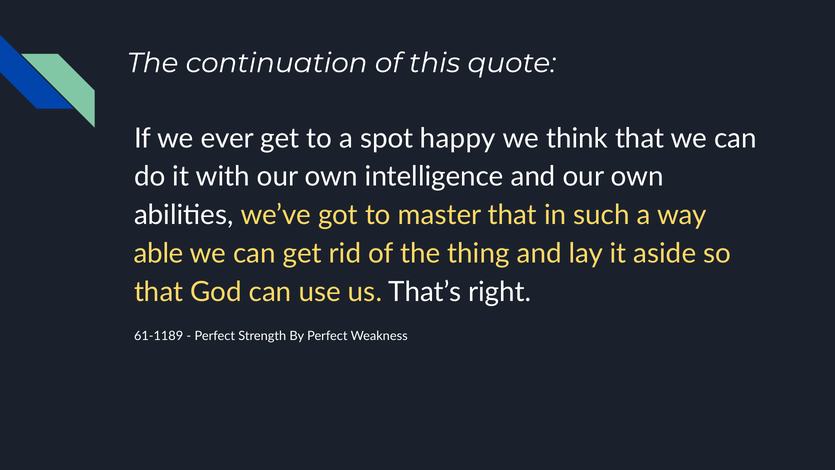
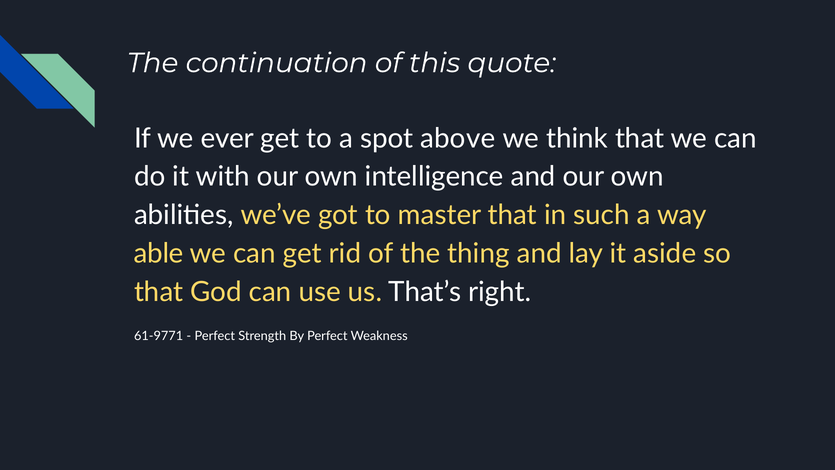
happy: happy -> above (458, 138)
61-1189: 61-1189 -> 61-9771 (159, 336)
